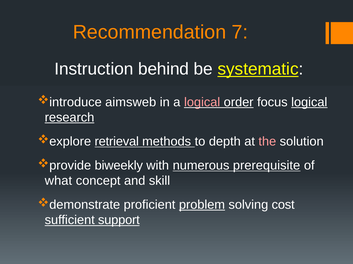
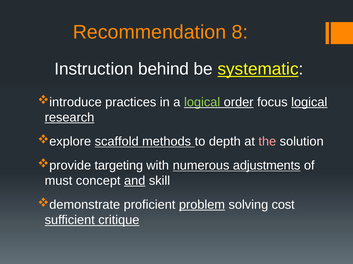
7: 7 -> 8 (240, 32)
aimsweb: aimsweb -> practices (131, 102)
logical colour: pink -> light green (202, 102)
retrieval: retrieval -> scaffold (117, 142)
biweekly: biweekly -> targeting (119, 166)
prerequisite: prerequisite -> adjustments (267, 166)
what: what -> must (59, 181)
and underline: none -> present (135, 181)
support: support -> critique (119, 221)
